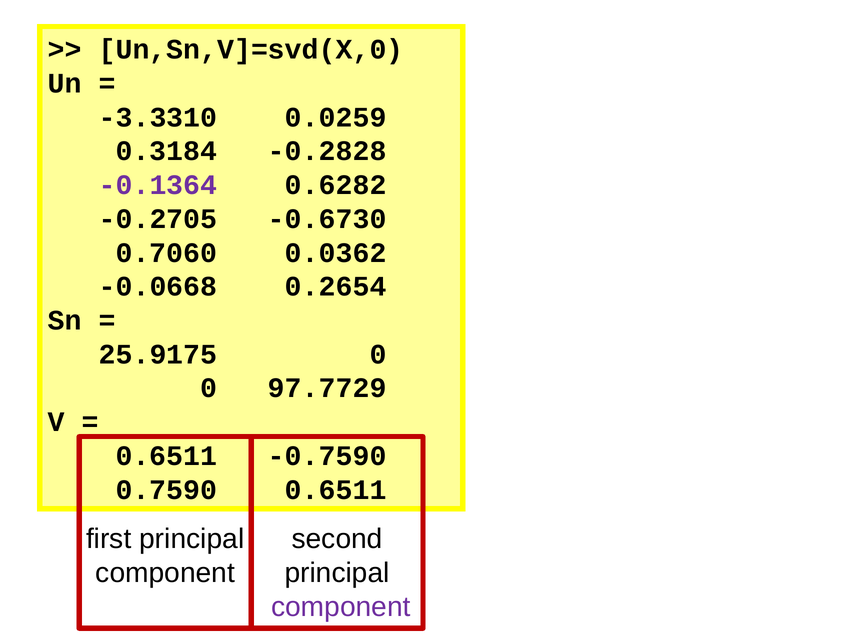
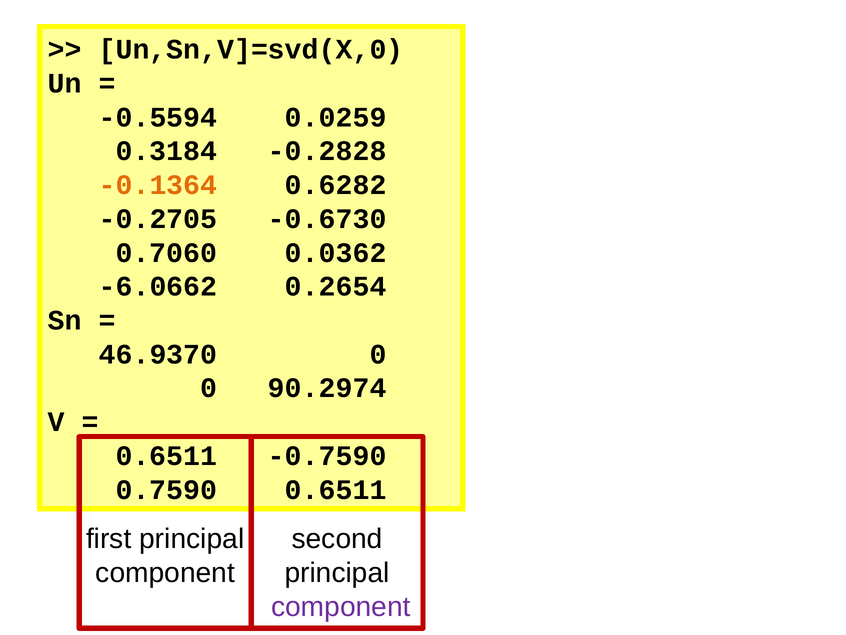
-3.3310: -3.3310 -> -0.5594 (158, 117)
-0.1364 colour: purple -> orange (158, 185)
-0.0668: -0.0668 -> -6.0662 (158, 286)
25.9175: 25.9175 -> 46.9370 (158, 354)
97.7729: 97.7729 -> 90.2974 (327, 388)
